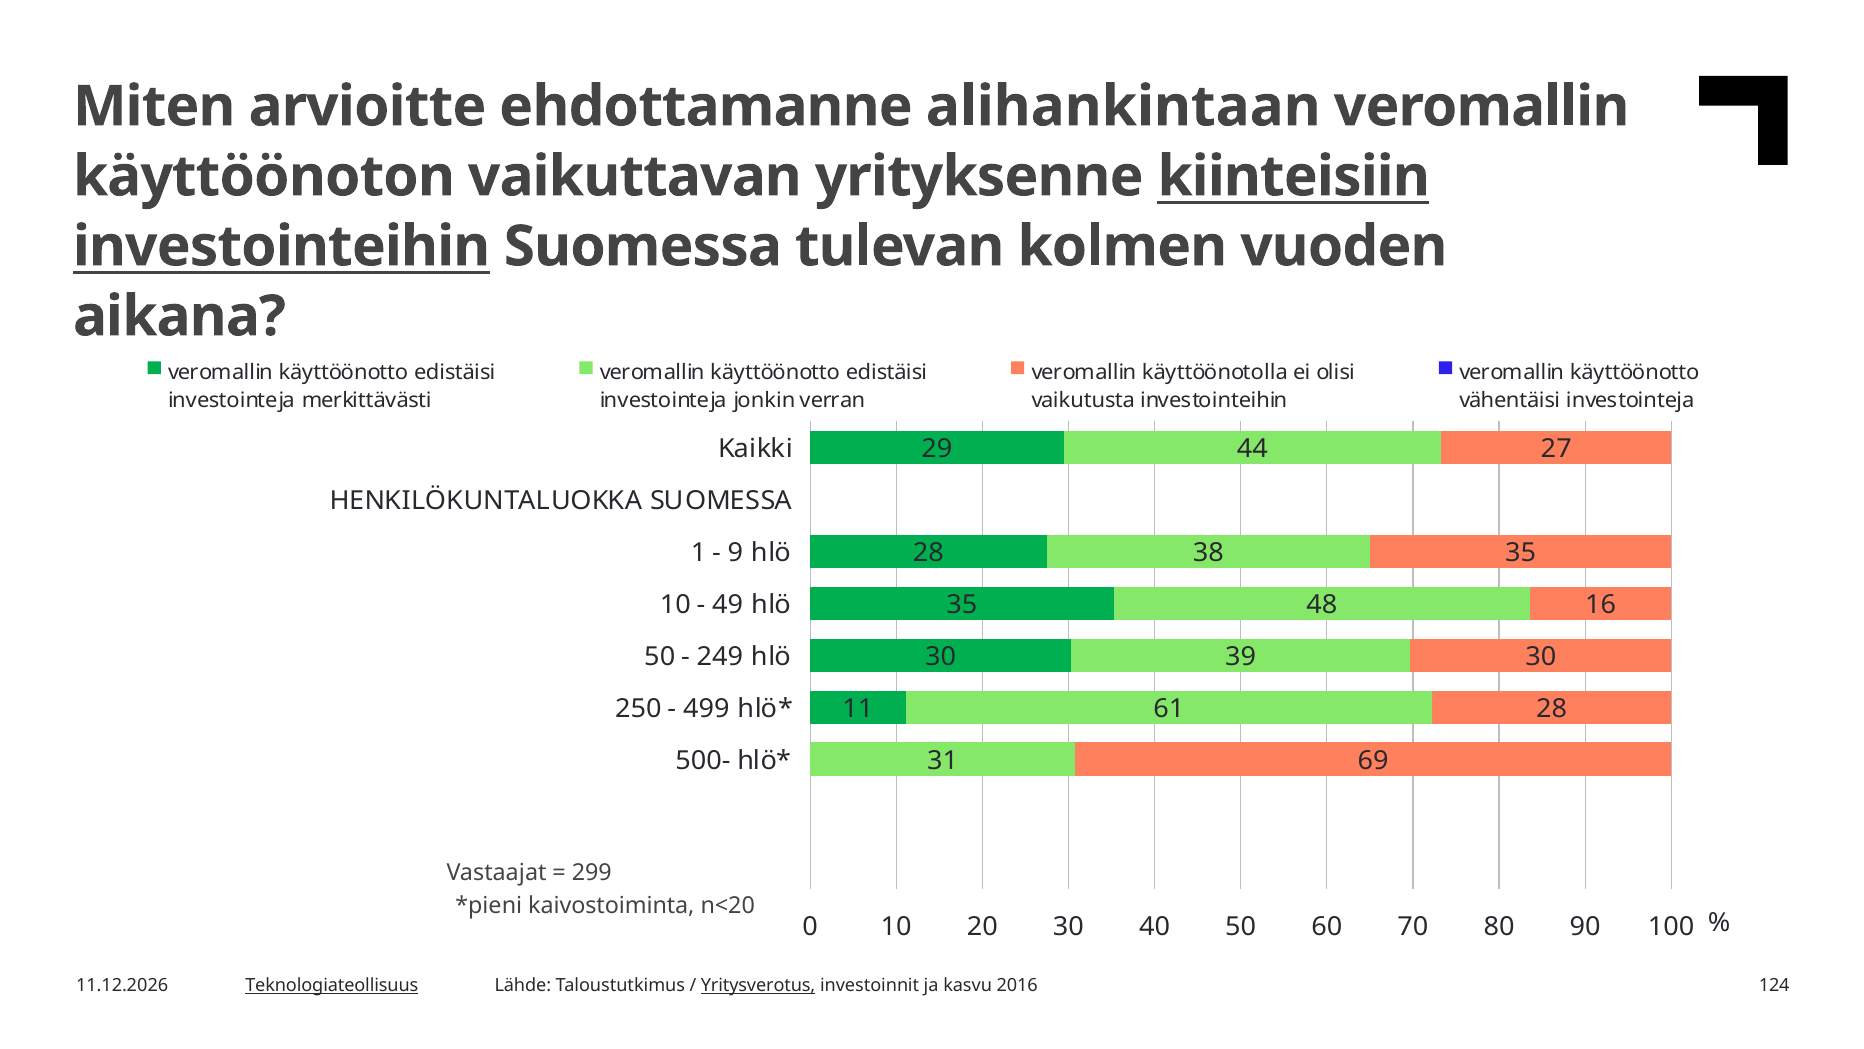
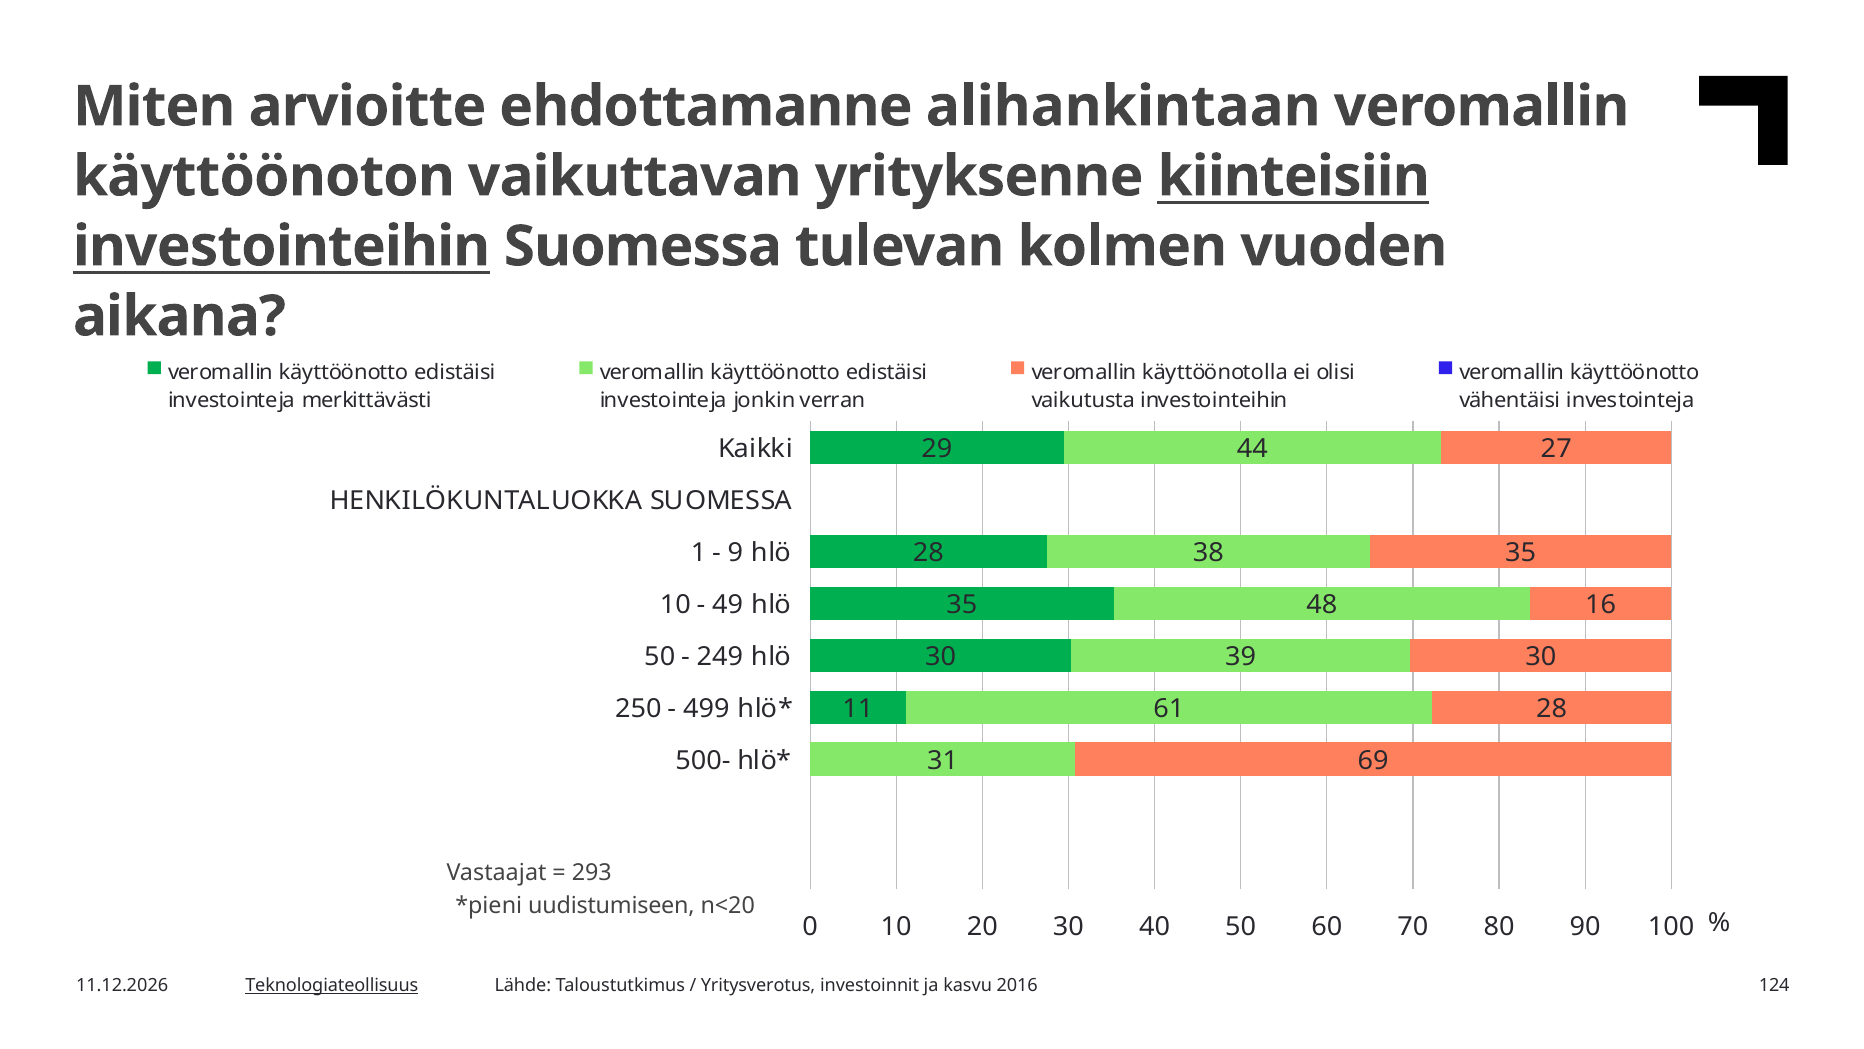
299: 299 -> 293 (592, 873)
kaivostoiminta: kaivostoiminta -> uudistumiseen (611, 905)
Yritysverotus underline: present -> none (758, 985)
